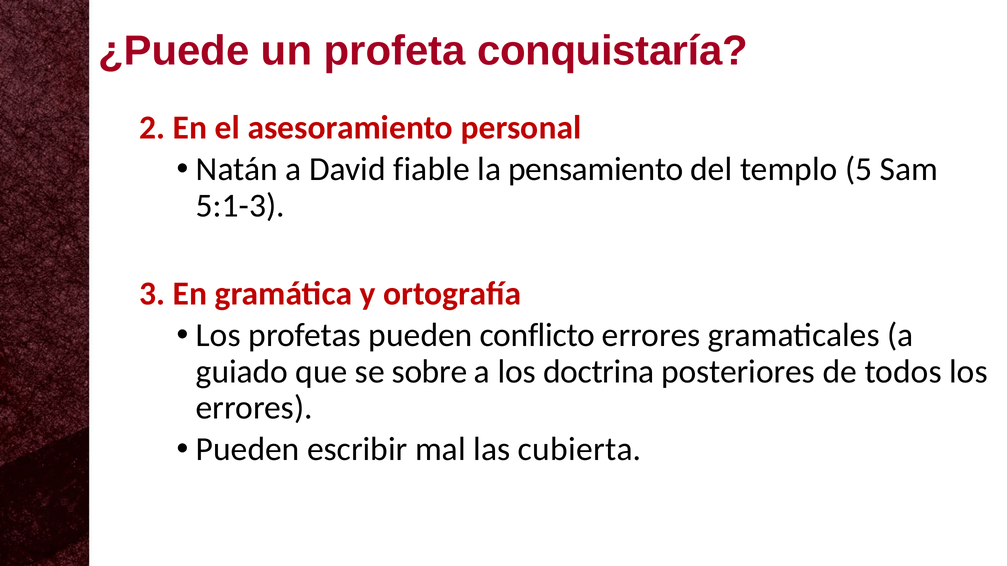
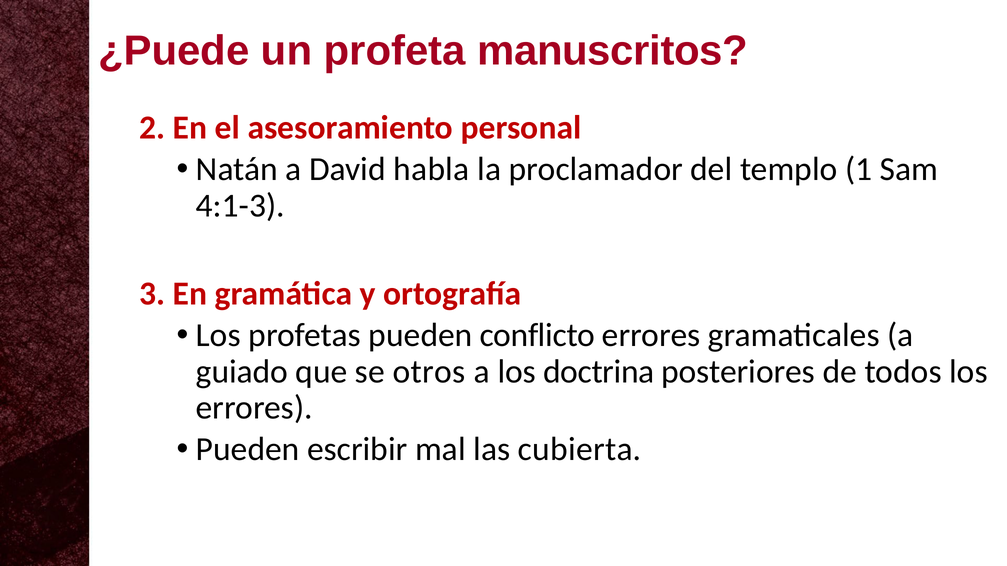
conquistaría: conquistaría -> manuscritos (613, 51)
fiable: fiable -> habla (431, 169)
pensamiento: pensamiento -> proclamador (596, 169)
5: 5 -> 1 (859, 169)
5:1-3: 5:1-3 -> 4:1-3 (240, 206)
sobre: sobre -> otros (429, 372)
